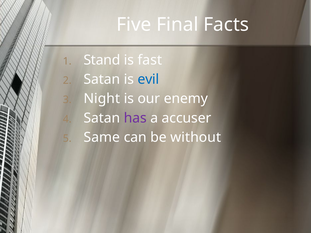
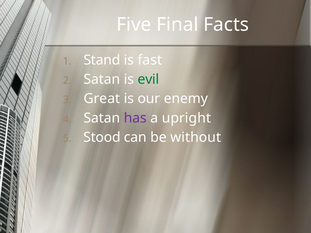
evil colour: blue -> green (148, 79)
Night: Night -> Great (102, 99)
accuser: accuser -> upright (186, 118)
Same: Same -> Stood (102, 137)
